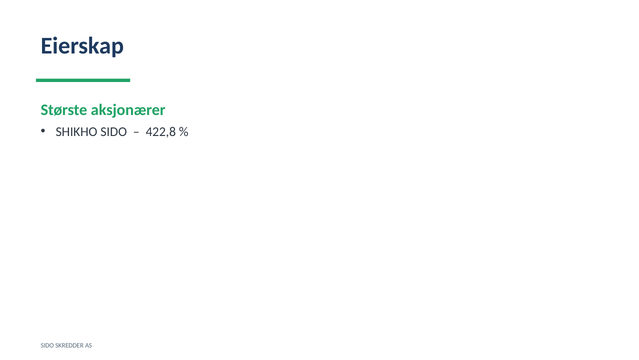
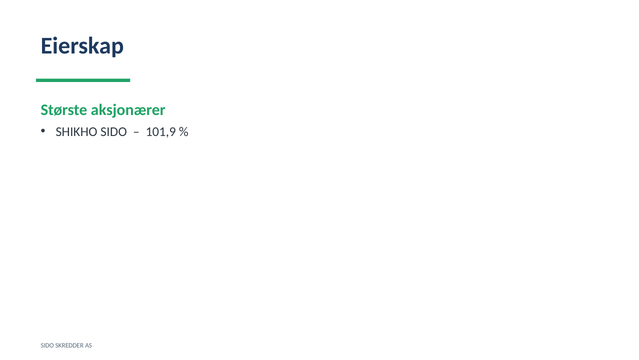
422,8: 422,8 -> 101,9 (161, 131)
